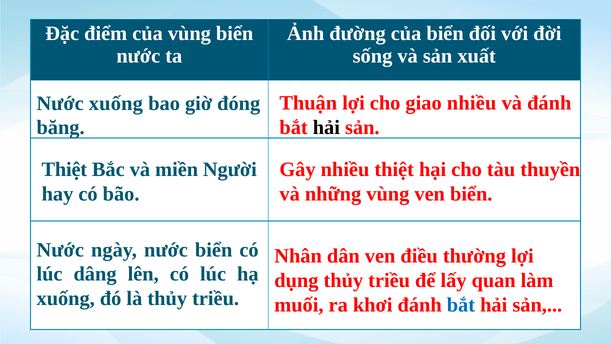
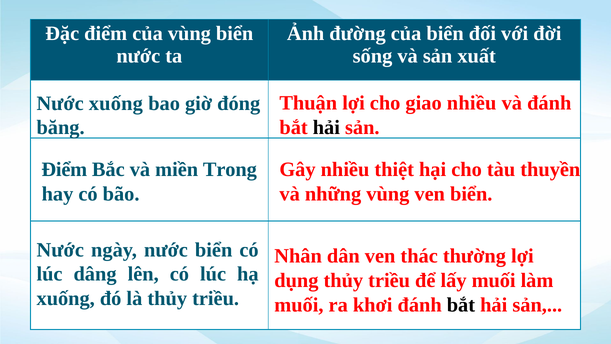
Thiệt: Thiệt -> Điểm (64, 169)
Người: Người -> Trong (230, 169)
điều: điều -> thác (419, 256)
lấy quan: quan -> muối (494, 280)
bắt colour: blue -> black (461, 305)
